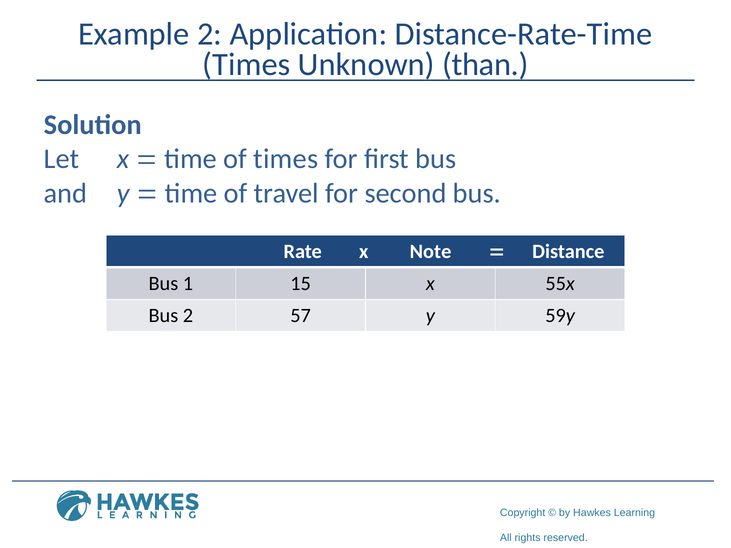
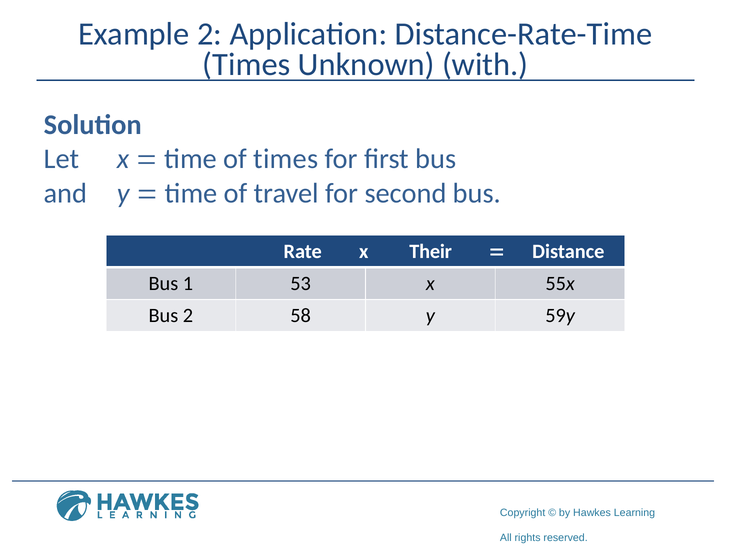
than: than -> with (485, 64)
Note: Note -> Their (431, 251)
15: 15 -> 53 (301, 284)
57: 57 -> 58 (301, 316)
